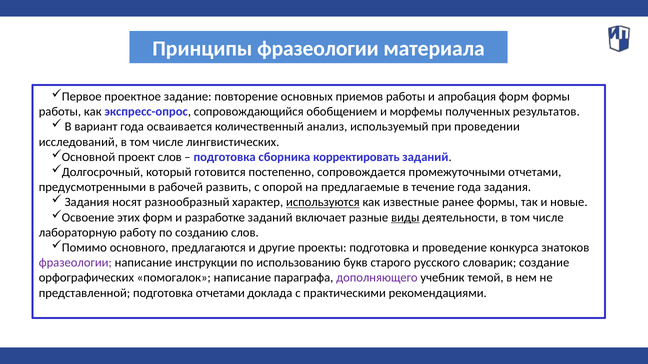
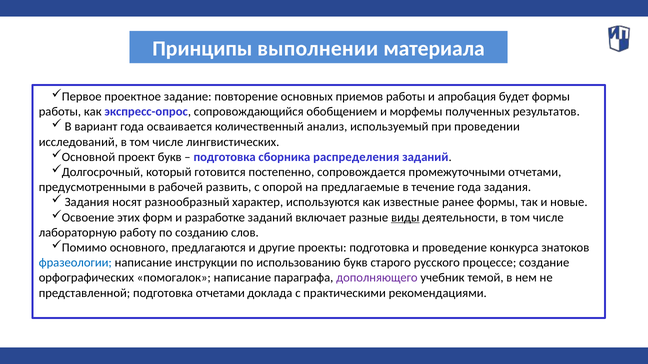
Принципы фразеологии: фразеологии -> выполнении (318, 49)
апробация форм: форм -> будет (514, 97)
проект слов: слов -> букв (170, 157)
корректировать: корректировать -> распределения (356, 157)
используются underline: present -> none (323, 203)
фразеологии colour: purple -> blue (75, 263)
словарик: словарик -> процессе (489, 263)
